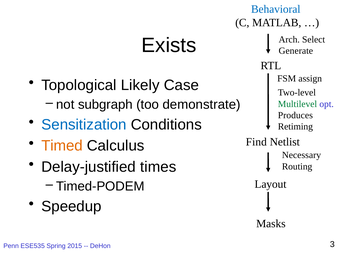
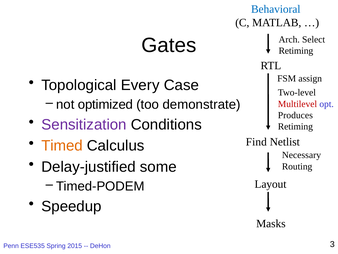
Exists: Exists -> Gates (169, 45)
Generate: Generate -> Retiming (296, 51)
Likely: Likely -> Every (140, 85)
subgraph: subgraph -> optimized (105, 104)
Multilevel colour: green -> red (297, 104)
Sensitization colour: blue -> purple (84, 124)
times: times -> some (158, 167)
